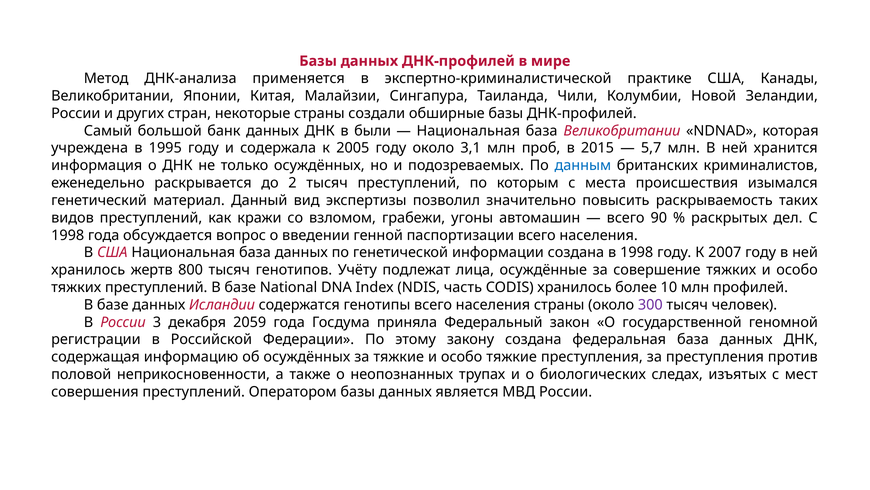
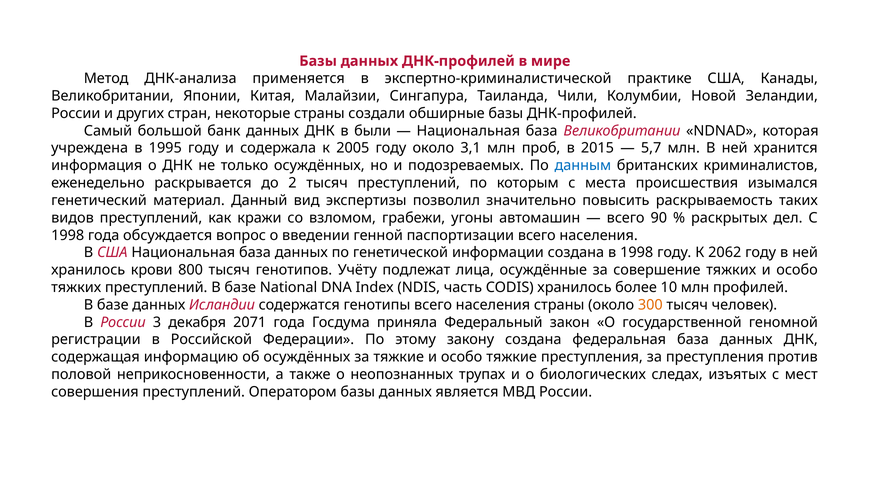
2007: 2007 -> 2062 (725, 252)
жертв: жертв -> крови (152, 270)
300 colour: purple -> orange (650, 304)
2059: 2059 -> 2071 (250, 322)
